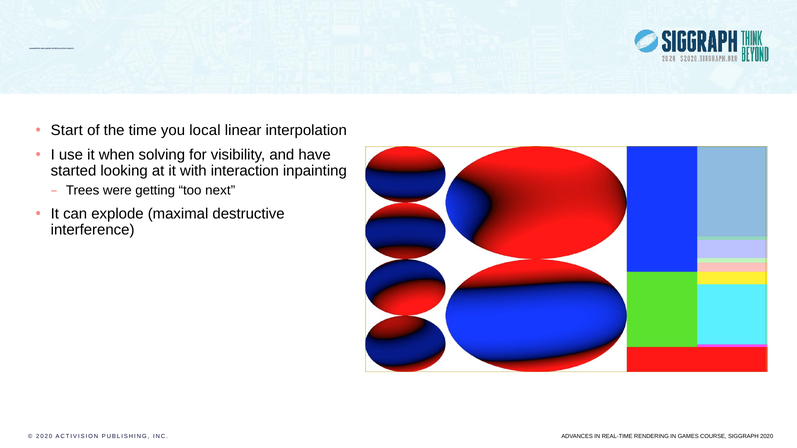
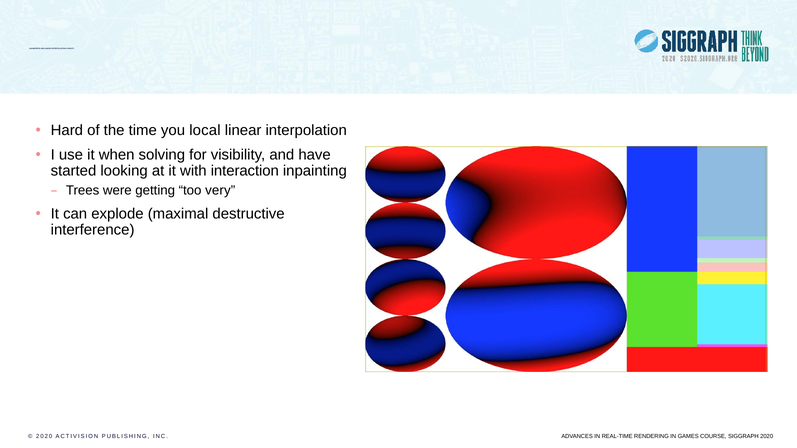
Start: Start -> Hard (67, 130)
next: next -> very (220, 190)
